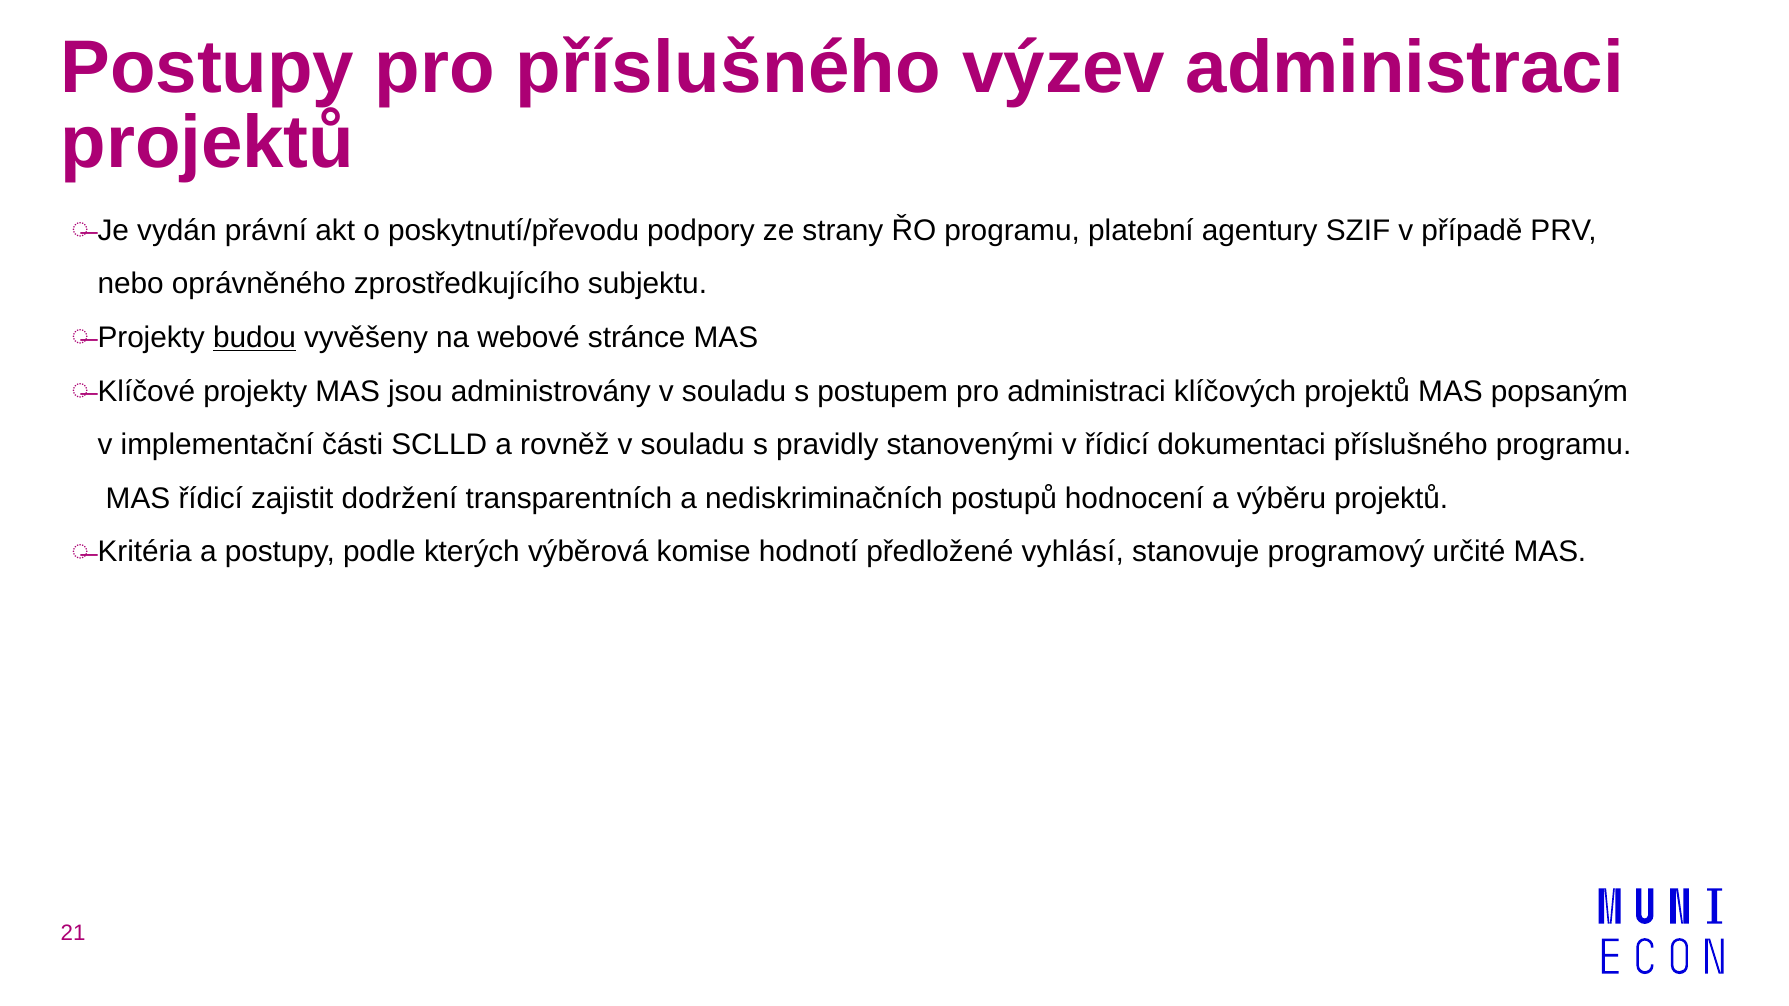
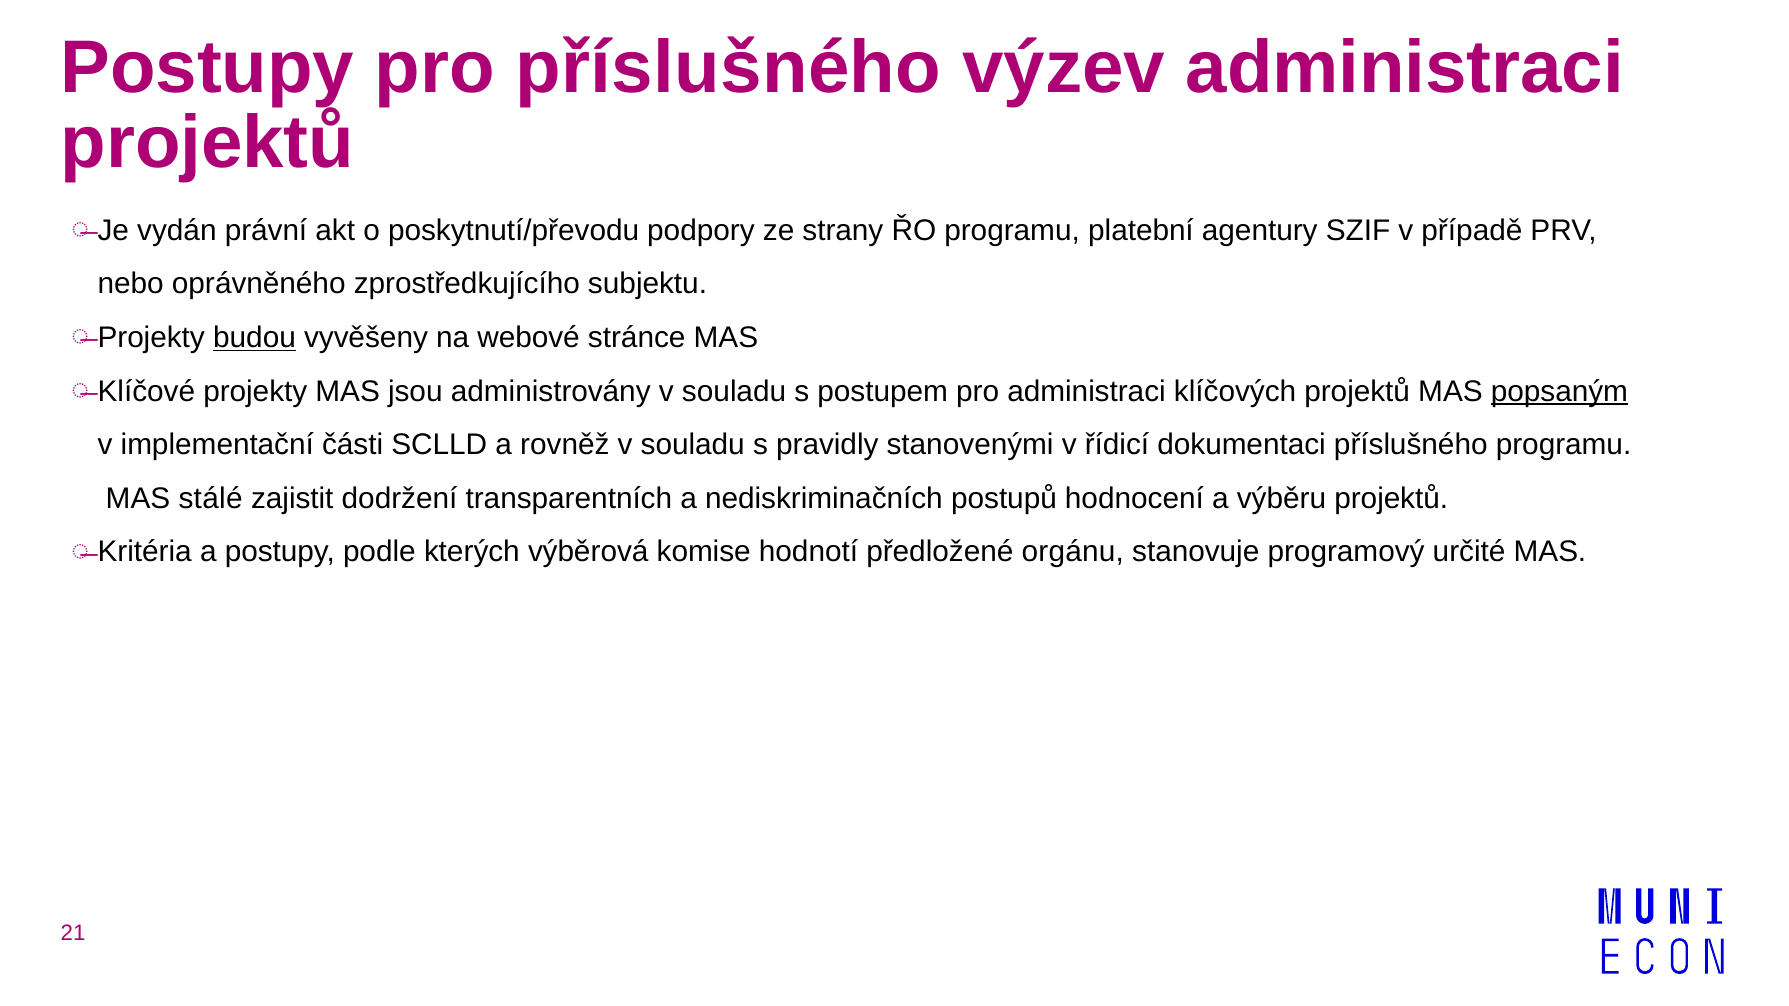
popsaným underline: none -> present (1559, 391)
MAS řídicí: řídicí -> stálé (211, 499)
vyhlásí: vyhlásí -> orgánu (1073, 552)
